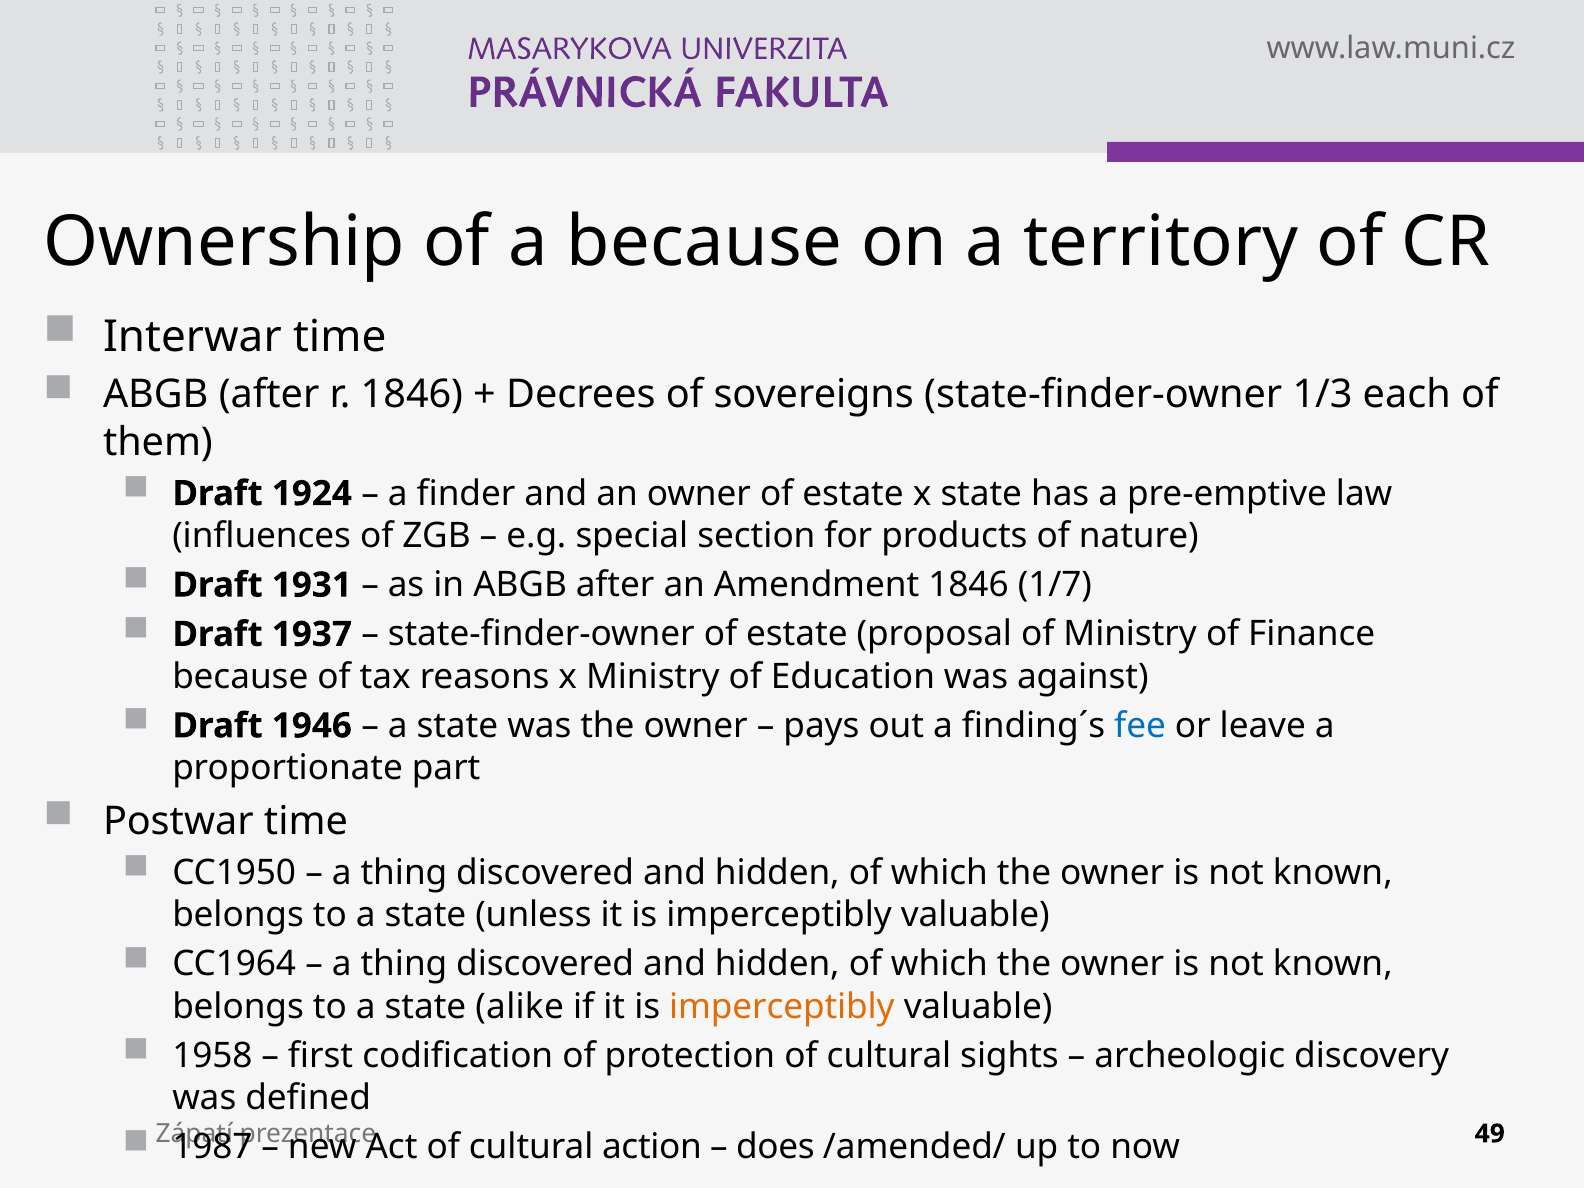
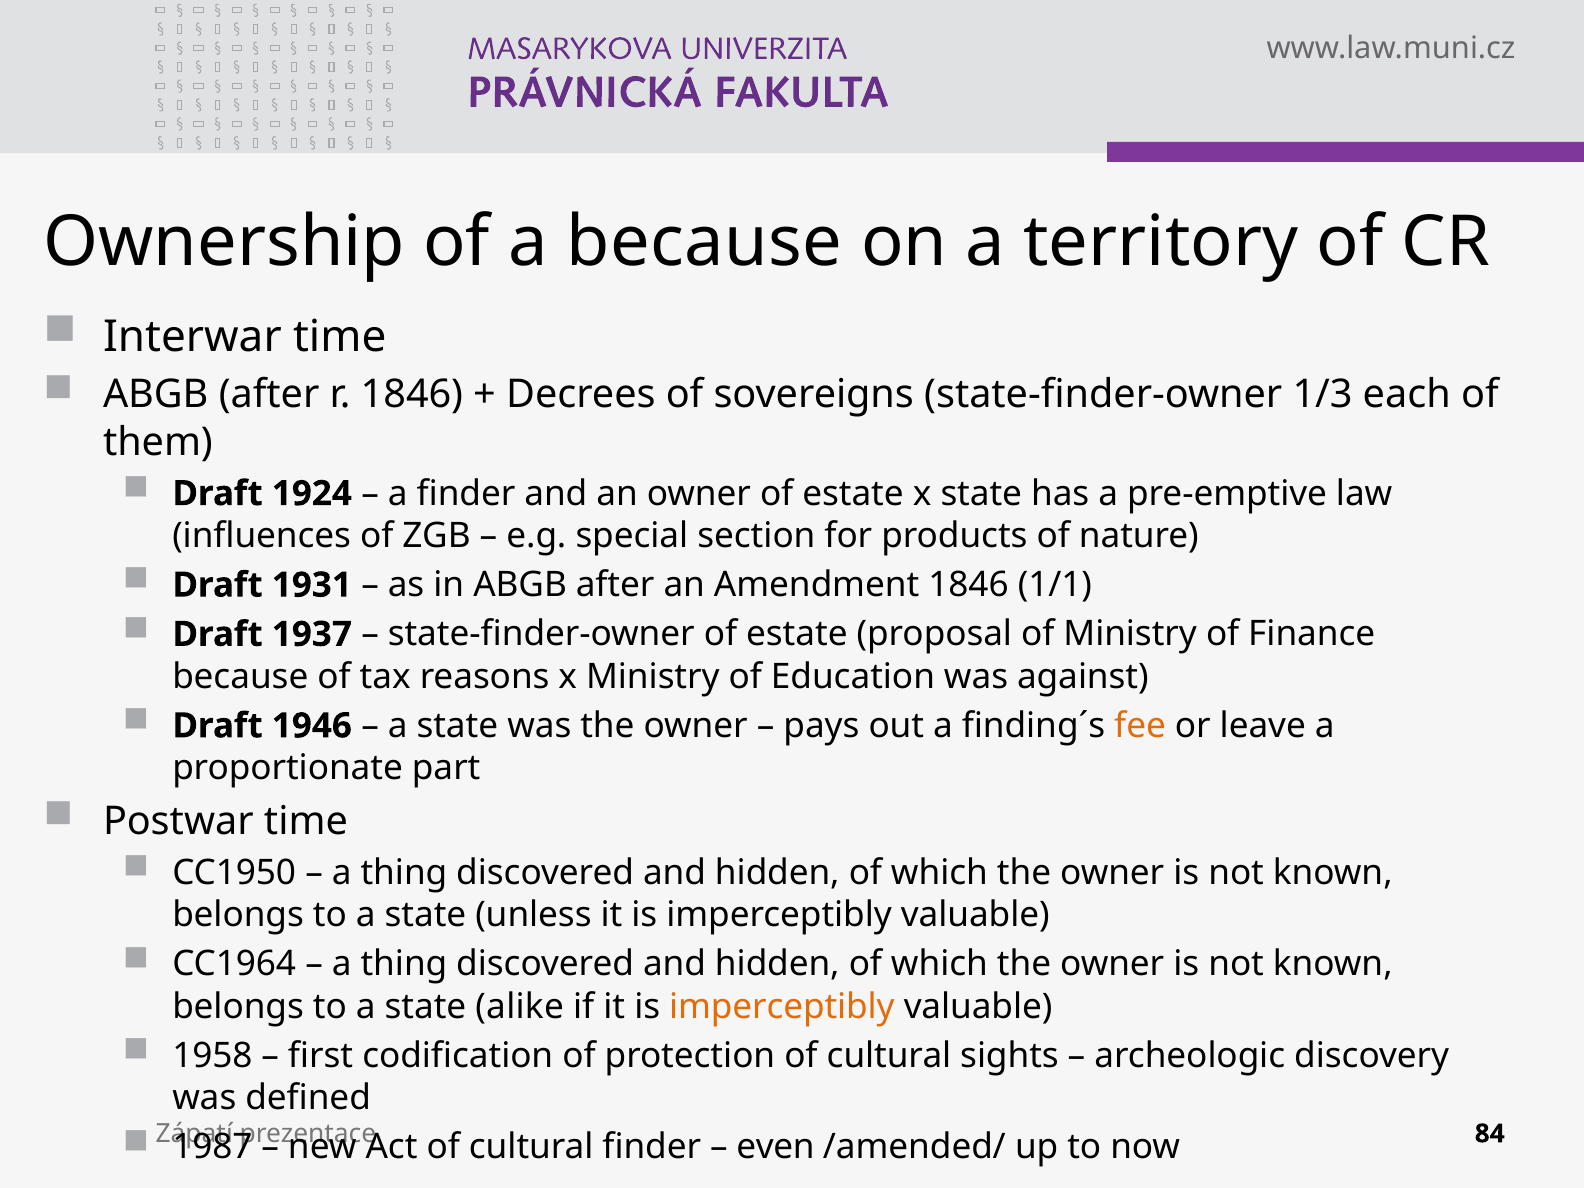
1/7: 1/7 -> 1/1 (1055, 585)
fee colour: blue -> orange (1140, 726)
49: 49 -> 84 (1490, 1134)
cultural action: action -> finder (652, 1147)
does: does -> even (775, 1147)
